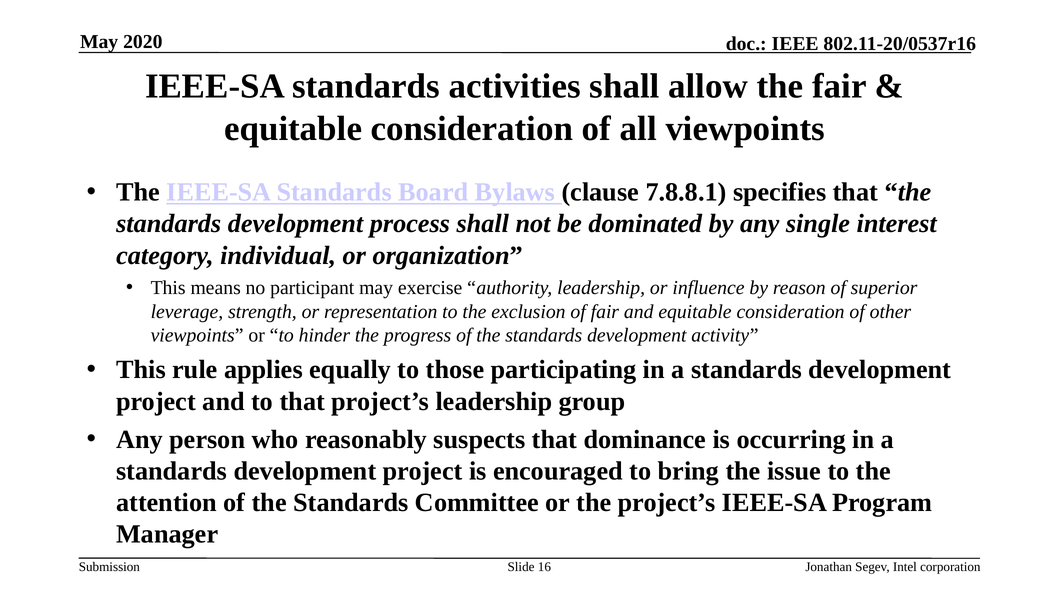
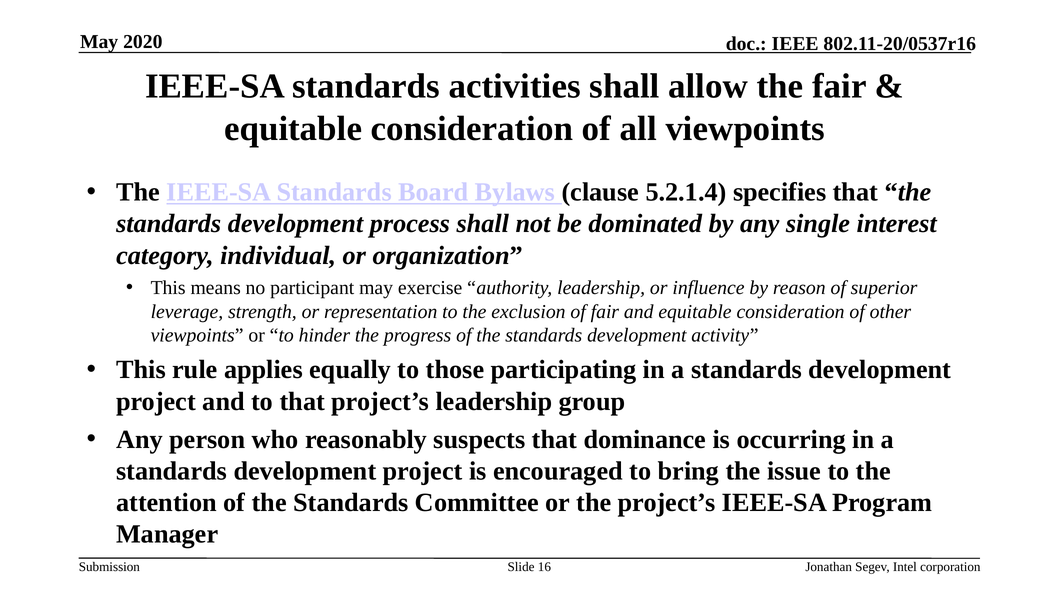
7.8.8.1: 7.8.8.1 -> 5.2.1.4 (686, 192)
